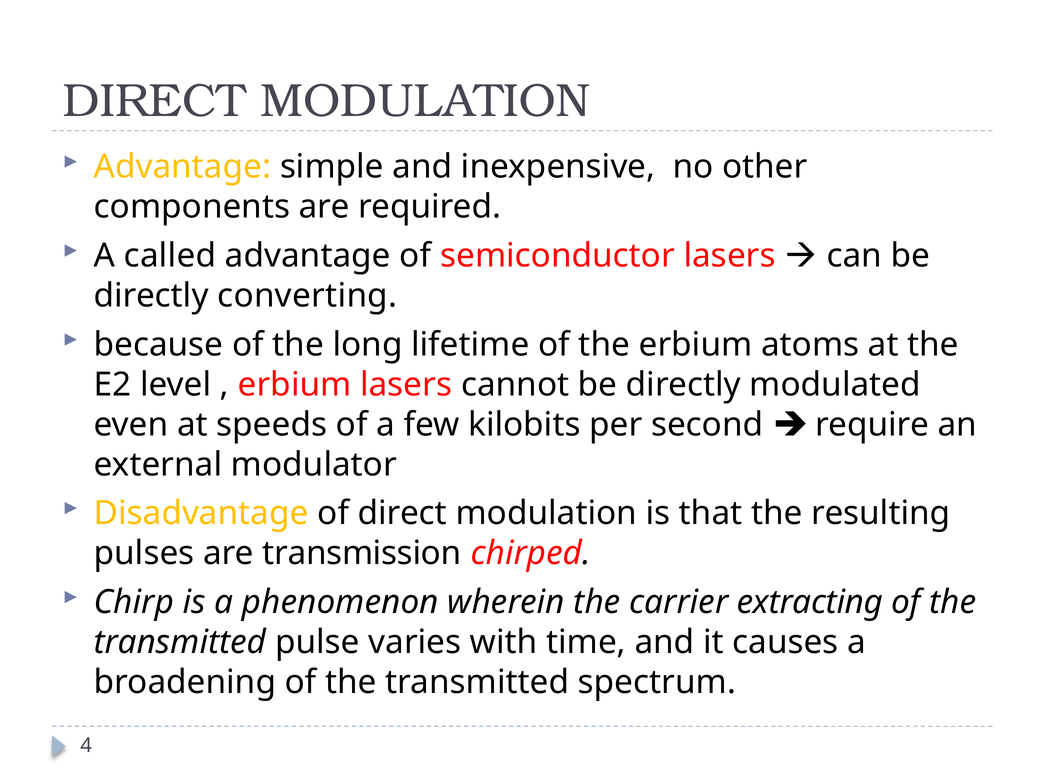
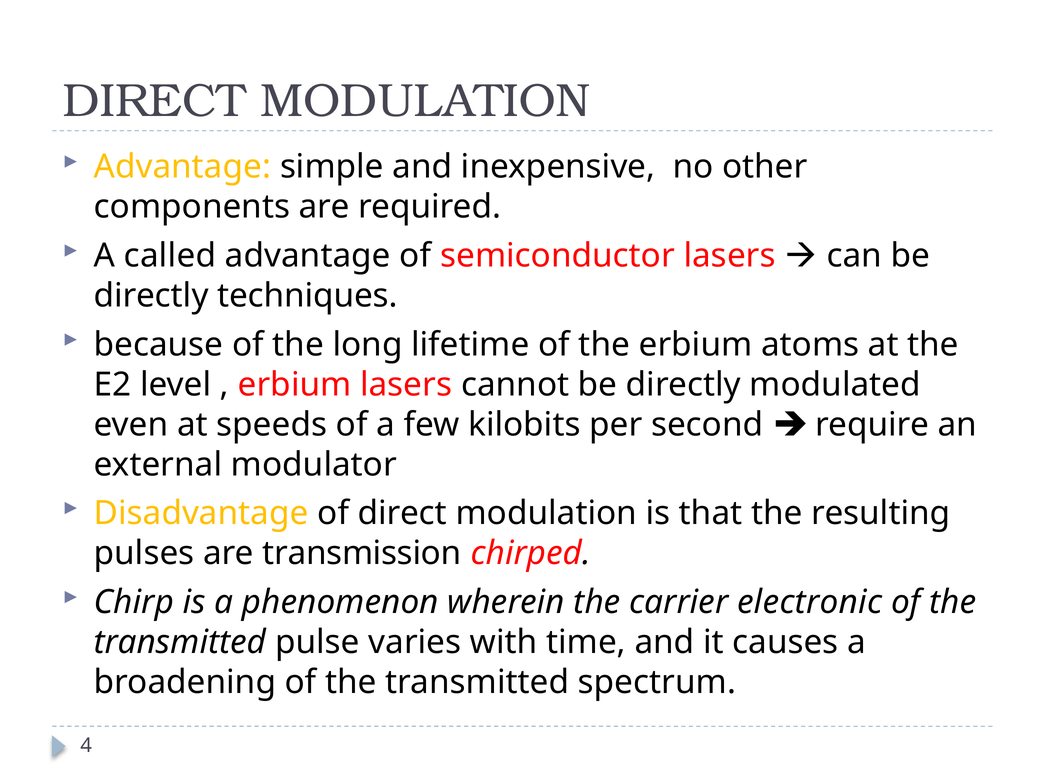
converting: converting -> techniques (307, 296)
extracting: extracting -> electronic (810, 602)
